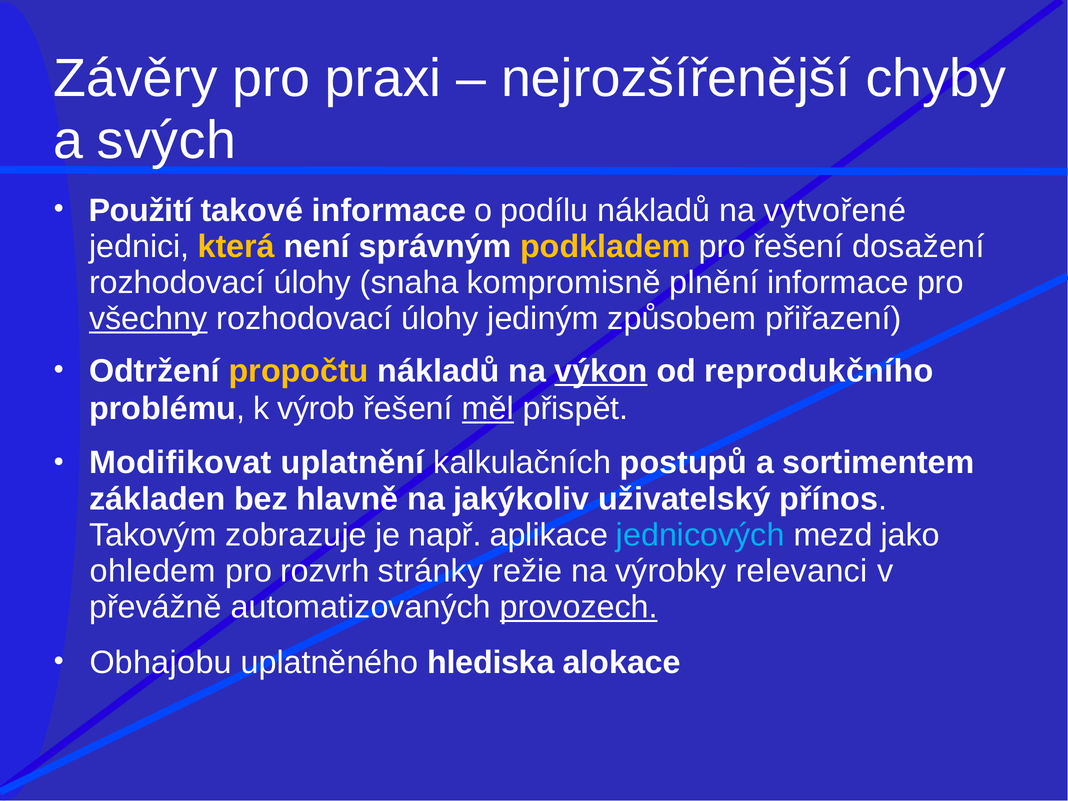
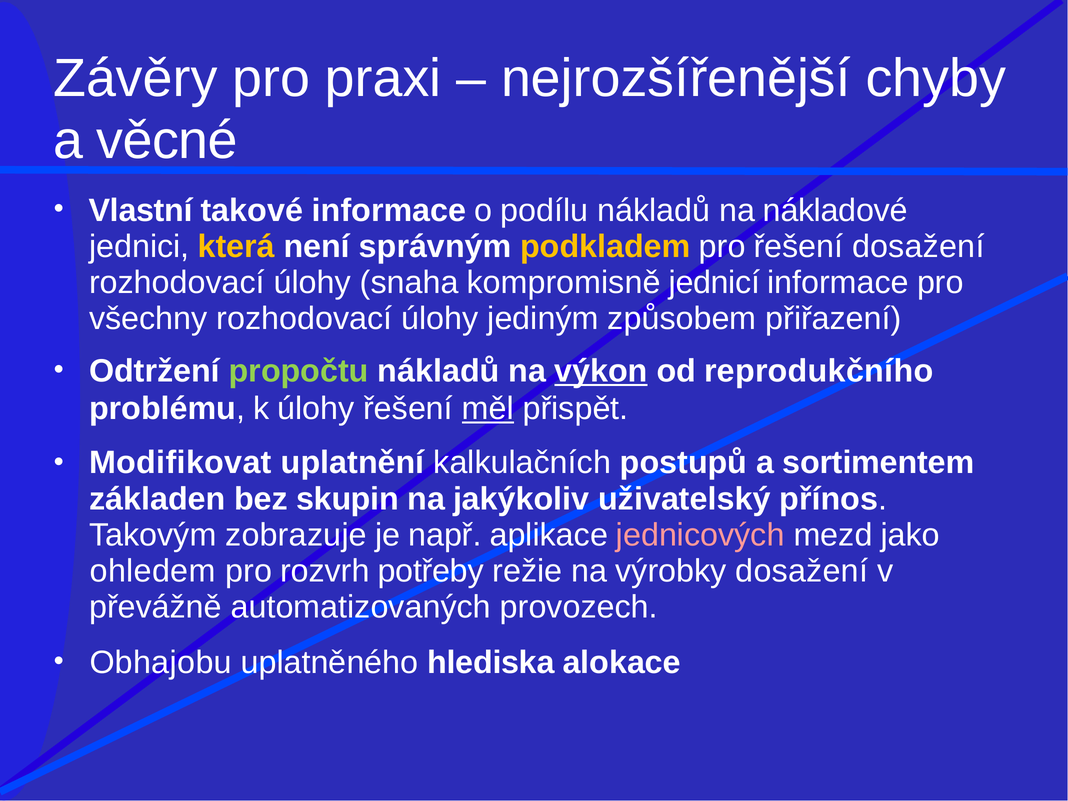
svých: svých -> věcné (167, 141)
Použití: Použití -> Vlastní (141, 210)
vytvořené: vytvořené -> nákladové (835, 210)
plnění: plnění -> jednicí (714, 282)
všechny underline: present -> none (148, 319)
propočtu colour: yellow -> light green (299, 371)
k výrob: výrob -> úlohy (316, 409)
hlavně: hlavně -> skupin (347, 499)
jednicových colour: light blue -> pink (700, 535)
stránky: stránky -> potřeby (431, 571)
výrobky relevanci: relevanci -> dosažení (802, 571)
provozech underline: present -> none (579, 607)
